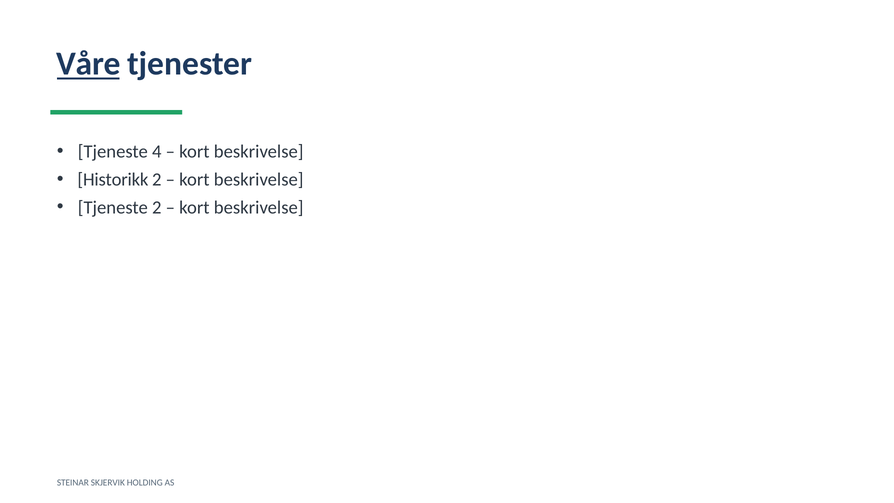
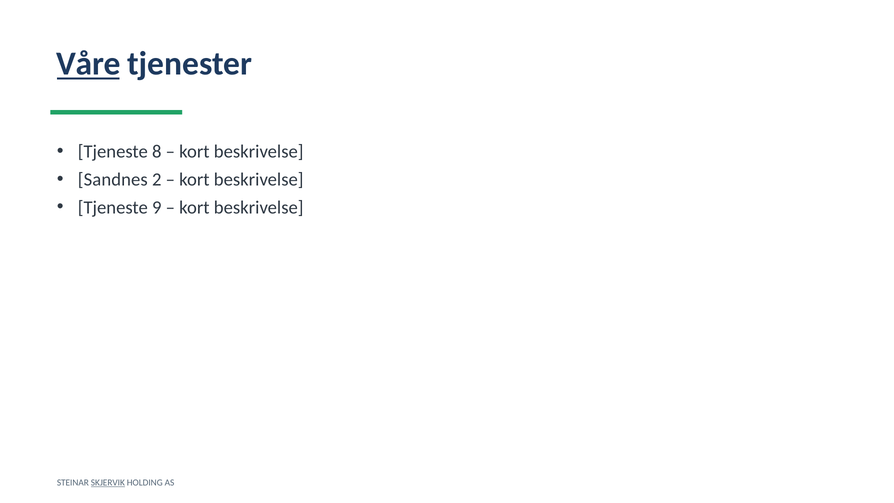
4: 4 -> 8 (157, 151)
Historikk: Historikk -> Sandnes (113, 179)
Tjeneste 2: 2 -> 9 (157, 207)
SKJERVIK underline: none -> present (108, 483)
